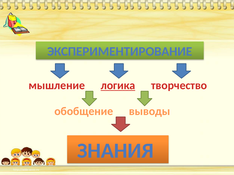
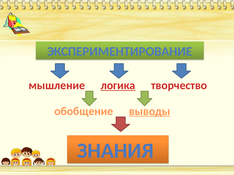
выводы underline: none -> present (150, 111)
